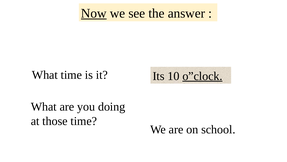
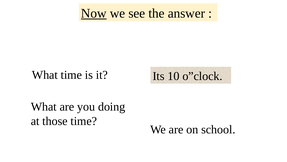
o”clock underline: present -> none (202, 76)
